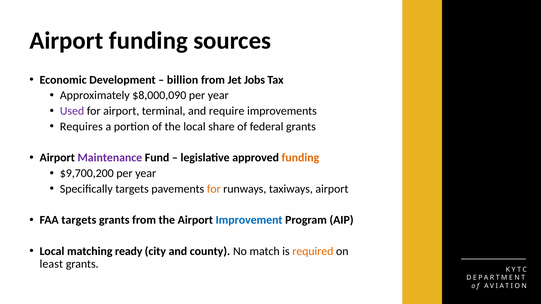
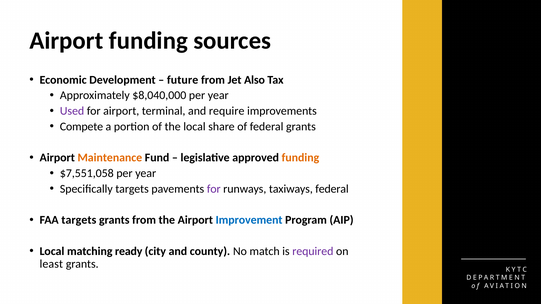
billion: billion -> future (183, 80)
Jobs: Jobs -> Also (254, 80)
$8,000,090: $8,000,090 -> $8,040,000 (159, 96)
Requires: Requires -> Compete (81, 127)
Maintenance colour: purple -> orange (110, 158)
$9,700,200: $9,700,200 -> $7,551,058 (87, 173)
for colour: orange -> purple (214, 189)
taxiways airport: airport -> federal (332, 189)
required colour: orange -> purple (313, 251)
